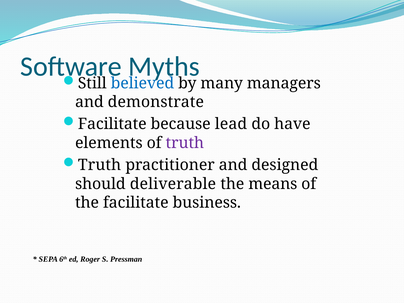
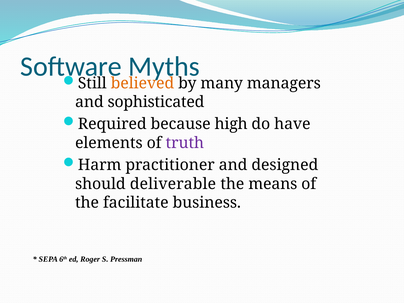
believed colour: blue -> orange (142, 83)
demonstrate: demonstrate -> sophisticated (156, 102)
Facilitate: Facilitate -> Required (112, 124)
lead: lead -> high (231, 124)
Truth: Truth -> Harm (100, 165)
